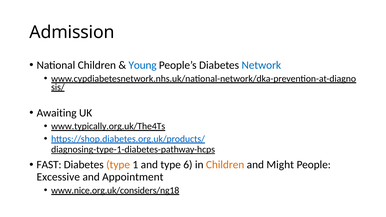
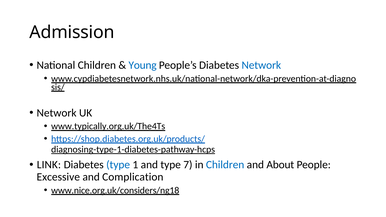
Awaiting: Awaiting -> Network (57, 113)
FAST: FAST -> LINK (49, 165)
type colour: orange -> blue (118, 165)
6: 6 -> 7 (188, 165)
Children colour: orange -> blue (225, 165)
Might: Might -> About (280, 165)
Appointment: Appointment -> Complication (133, 177)
